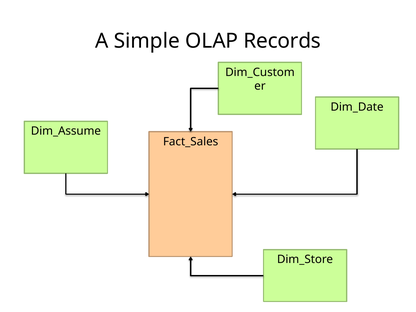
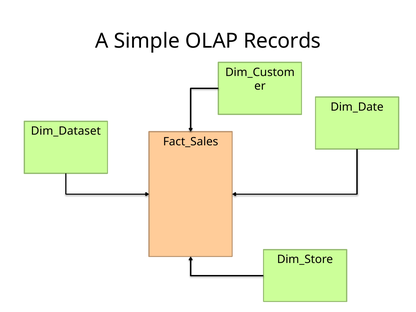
Dim_Assume: Dim_Assume -> Dim_Dataset (66, 131)
